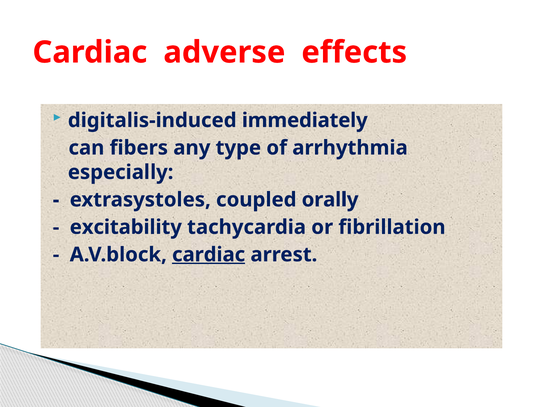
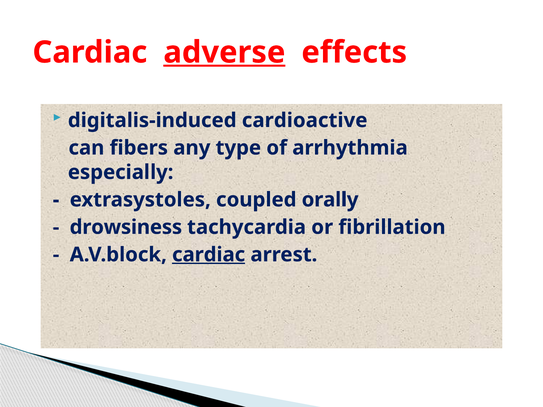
adverse underline: none -> present (224, 52)
immediately: immediately -> cardioactive (305, 120)
excitability: excitability -> drowsiness (126, 227)
